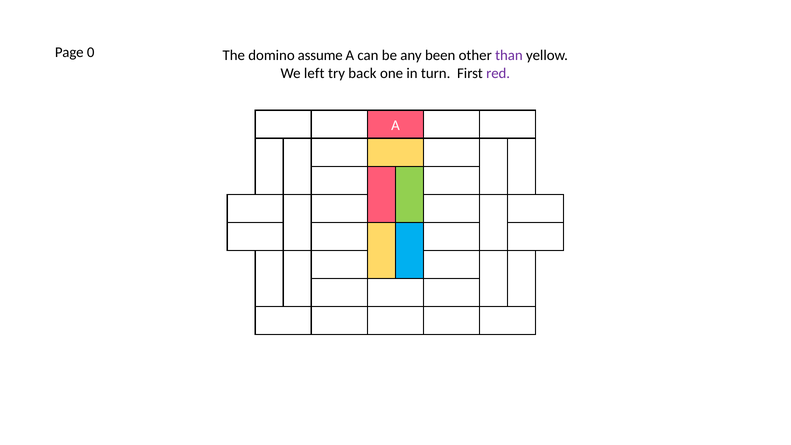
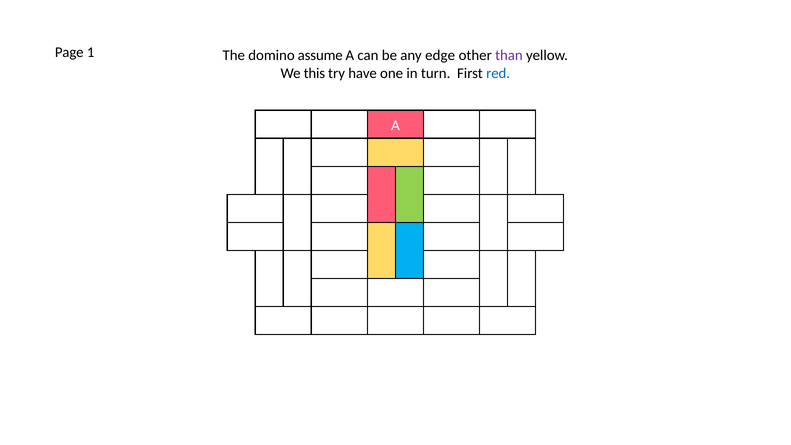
0: 0 -> 1 (91, 53)
been: been -> edge (440, 56)
left: left -> this (314, 73)
back: back -> have (363, 73)
red colour: purple -> blue (498, 73)
